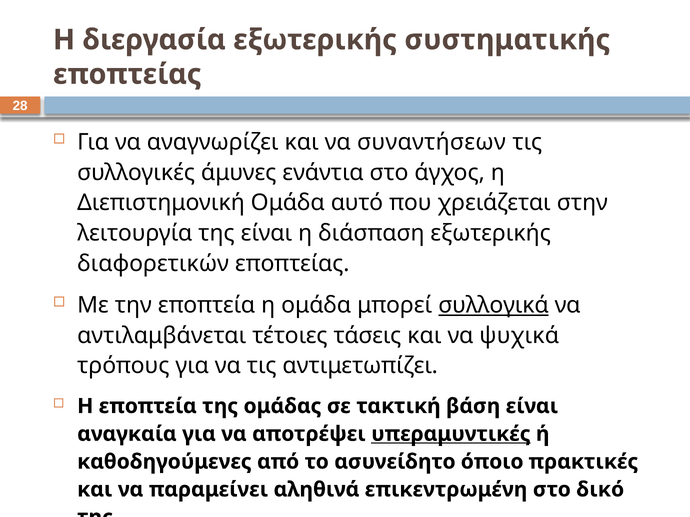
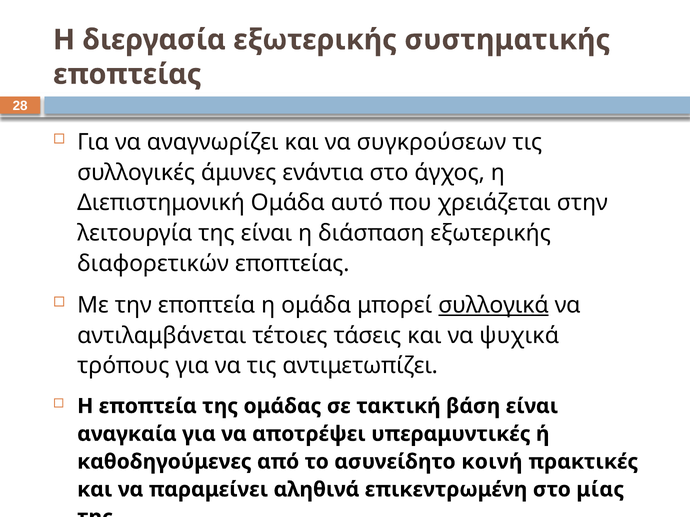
συναντήσεων: συναντήσεων -> συγκρούσεων (432, 142)
υπεραμυντικές underline: present -> none (451, 434)
όποιο: όποιο -> κοινή (492, 462)
δικό: δικό -> μίας (600, 490)
